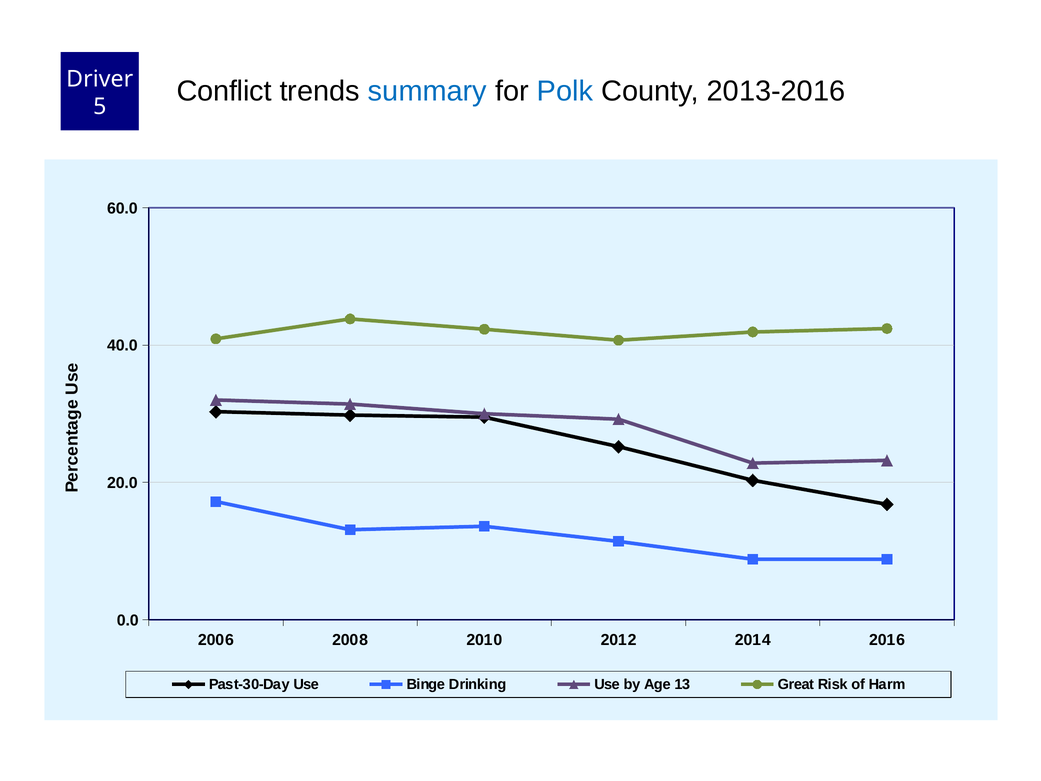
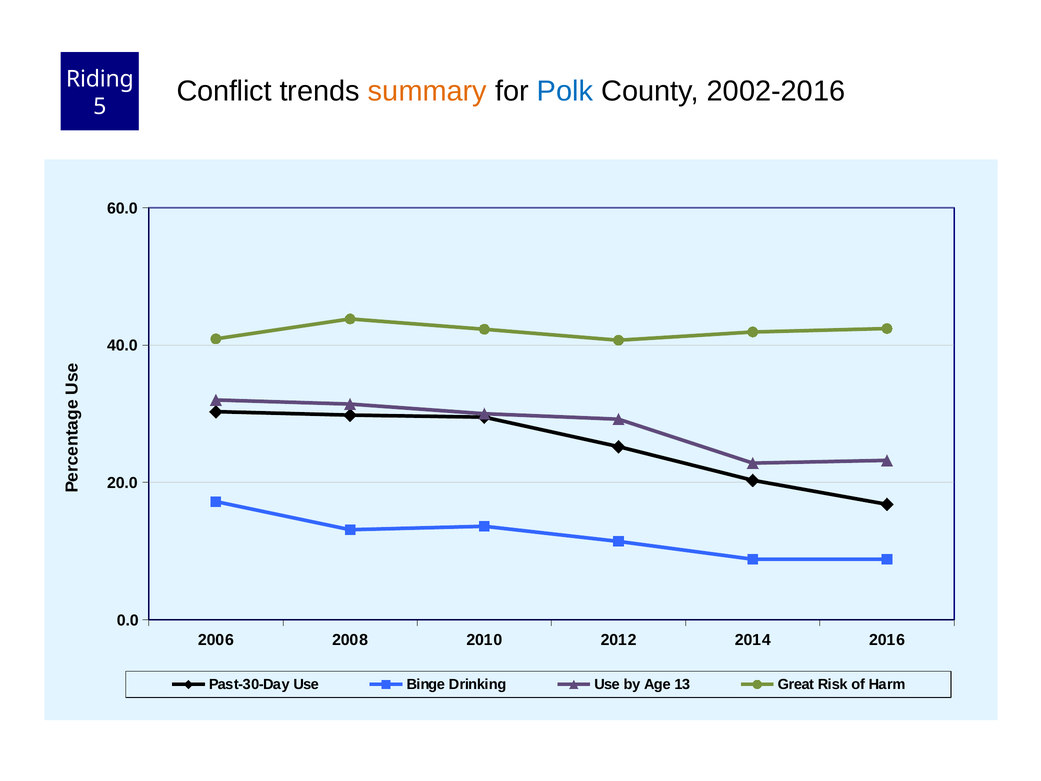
Driver: Driver -> Riding (100, 79)
summary colour: blue -> orange (427, 91)
2013-2016: 2013-2016 -> 2002-2016 (776, 91)
